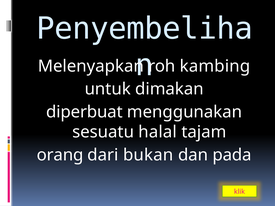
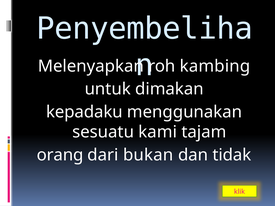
diperbuat: diperbuat -> kepadaku (84, 112)
halal: halal -> kami (158, 132)
pada: pada -> tidak (232, 155)
